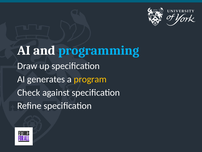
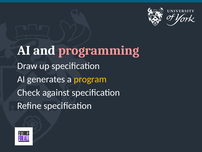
programming colour: light blue -> pink (99, 50)
